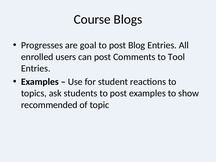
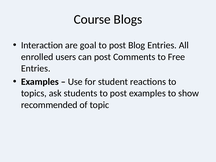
Progresses: Progresses -> Interaction (42, 45)
Tool: Tool -> Free (176, 57)
